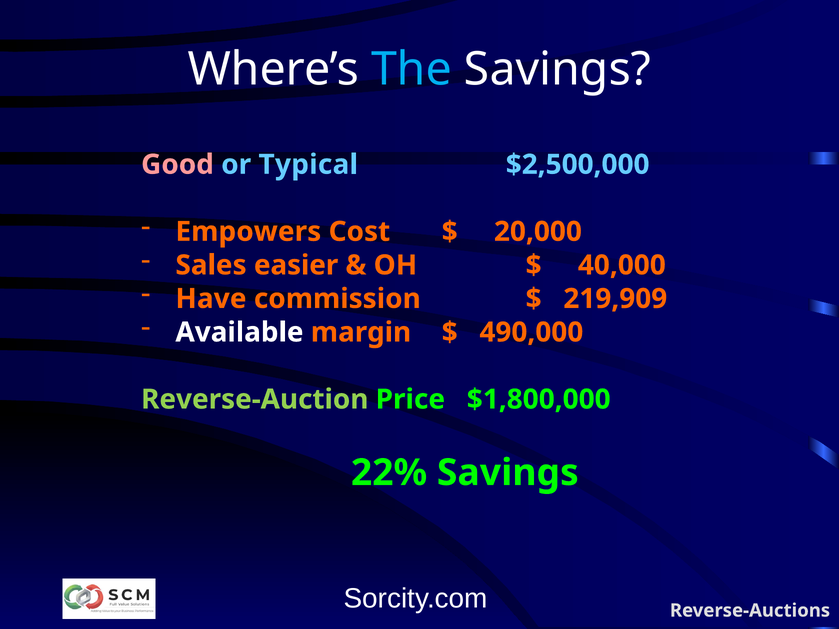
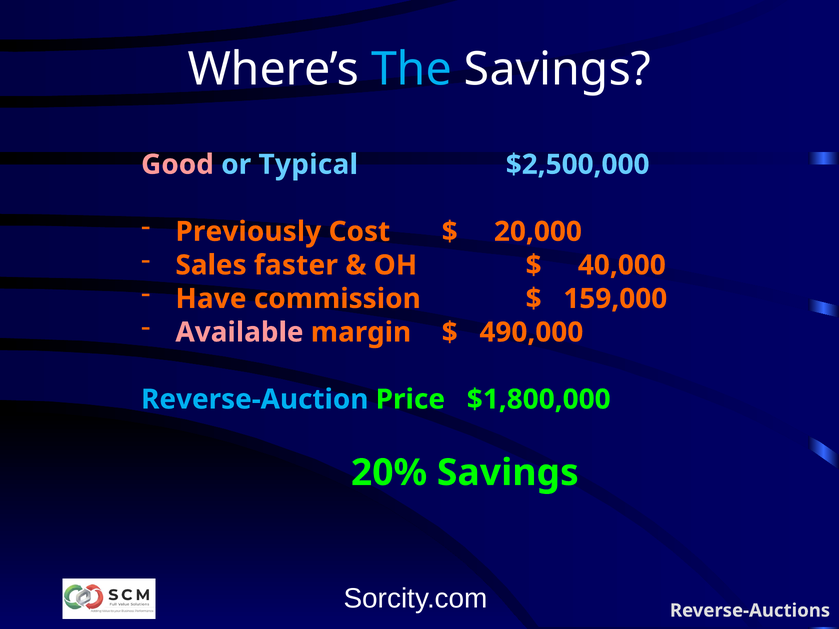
Empowers: Empowers -> Previously (248, 232)
easier: easier -> faster (296, 265)
219,909: 219,909 -> 159,000 (615, 299)
Available colour: white -> pink (239, 332)
Reverse-Auction colour: light green -> light blue (255, 400)
22%: 22% -> 20% (389, 473)
